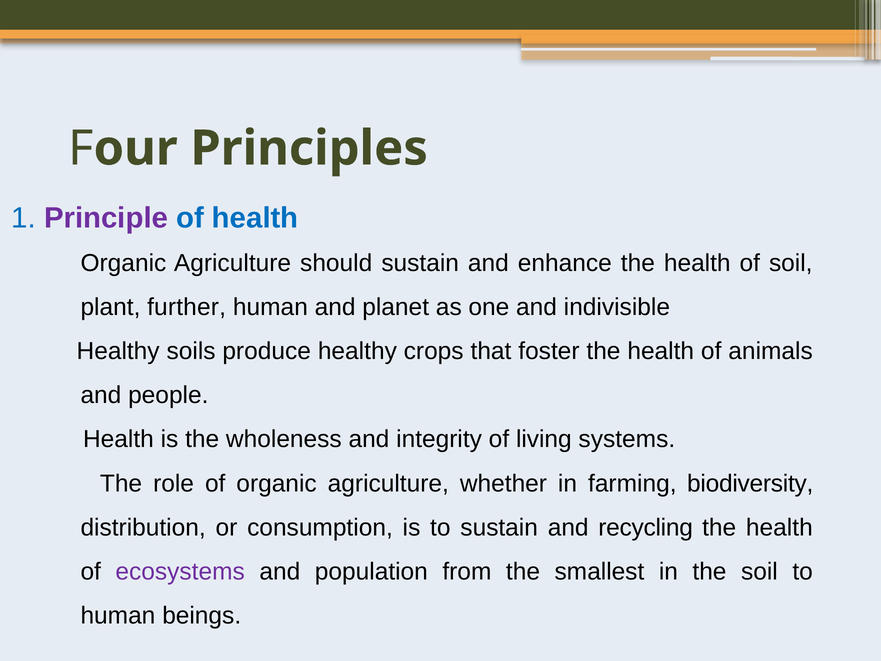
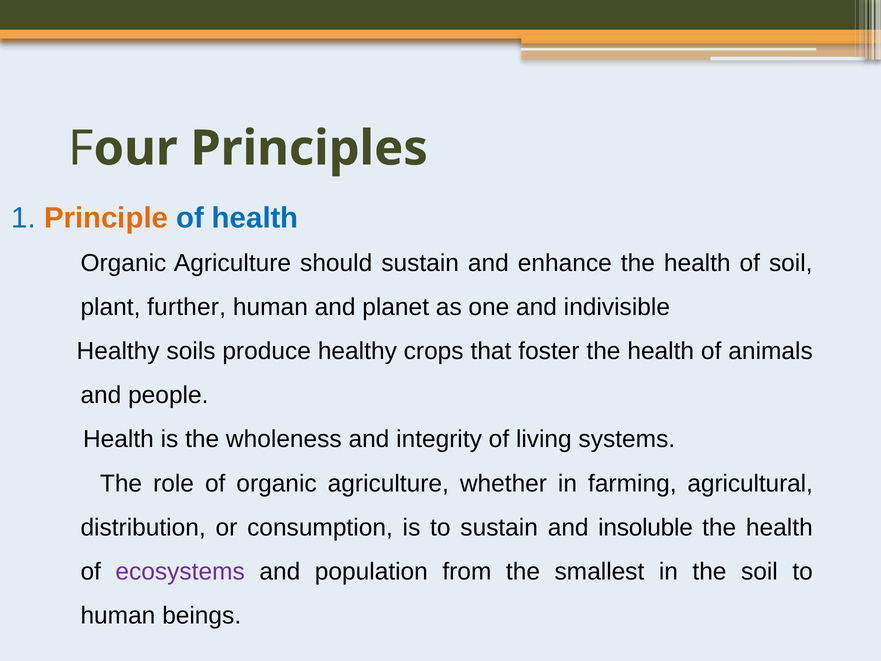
Principle colour: purple -> orange (106, 218)
biodiversity: biodiversity -> agricultural (750, 483)
recycling: recycling -> insoluble (646, 527)
